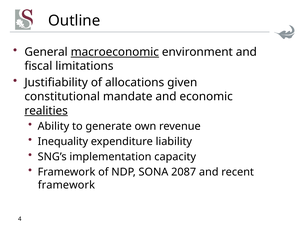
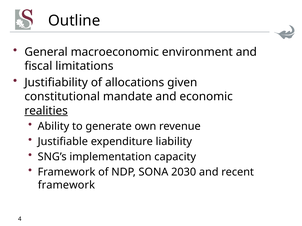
macroeconomic underline: present -> none (115, 52)
Inequality: Inequality -> Justifiable (63, 142)
2087: 2087 -> 2030 (184, 172)
